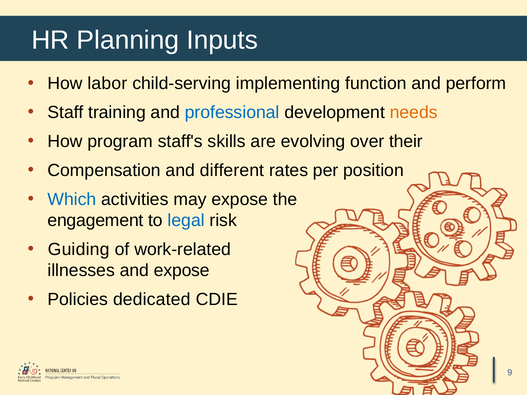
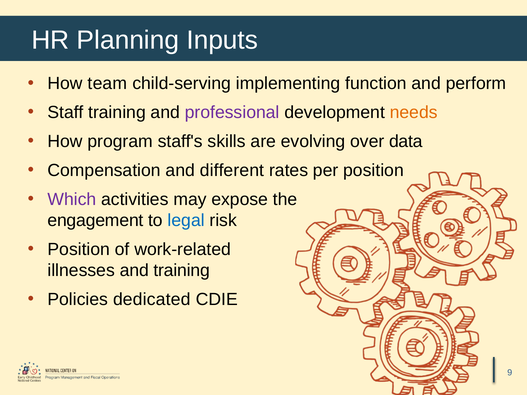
labor: labor -> team (107, 84)
professional colour: blue -> purple (232, 113)
their: their -> data (406, 142)
Which colour: blue -> purple (72, 200)
Guiding: Guiding -> Position (79, 250)
and expose: expose -> training (182, 271)
